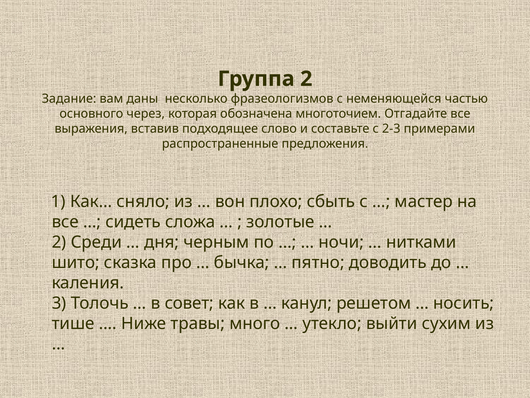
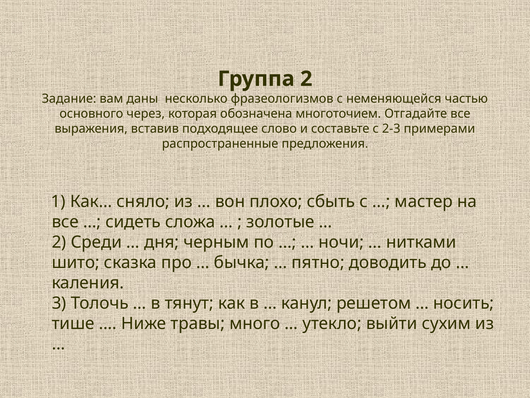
совет: совет -> тянут (189, 303)
